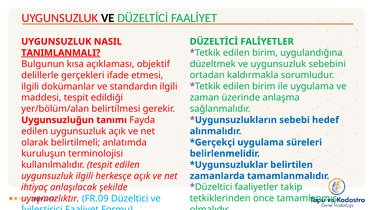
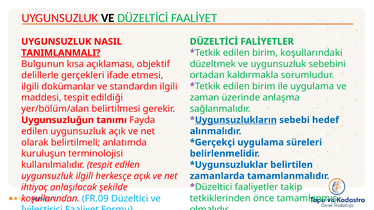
uygulandığına: uygulandığına -> koşullarındaki (311, 53)
Uygunsuzlukların underline: none -> present (236, 120)
uyuşmazlıktır: uyuşmazlıktır -> koşullarından (50, 199)
